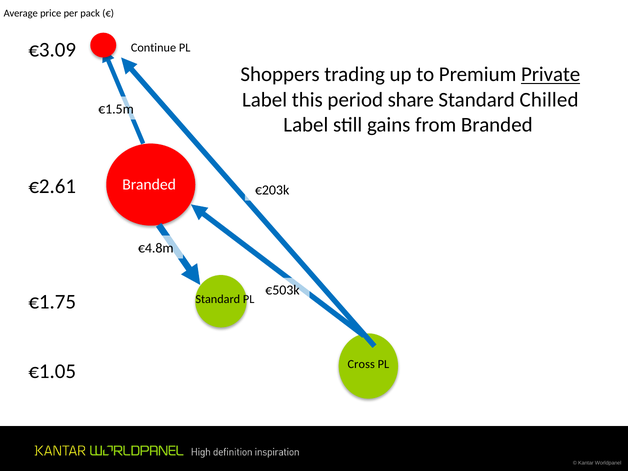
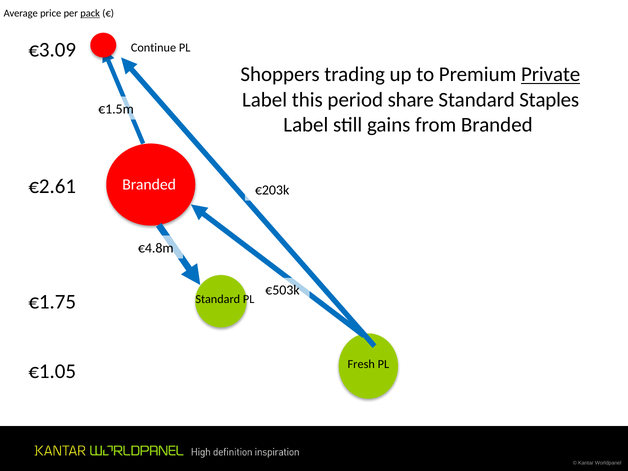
pack underline: none -> present (90, 13)
Chilled: Chilled -> Staples (549, 100)
Cross: Cross -> Fresh (361, 364)
